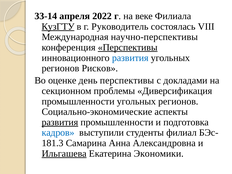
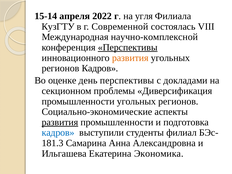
33-14: 33-14 -> 15-14 (46, 16)
веке: веке -> угля (144, 16)
КузГТУ underline: present -> none (58, 26)
Руководитель: Руководитель -> Современной (120, 26)
научно-перспективы: научно-перспективы -> научно-комплексной (154, 37)
развития colour: blue -> orange (130, 58)
регионов Рисков: Рисков -> Кадров (100, 68)
Ильгашева underline: present -> none (64, 154)
Экономики: Экономики -> Экономика (159, 154)
